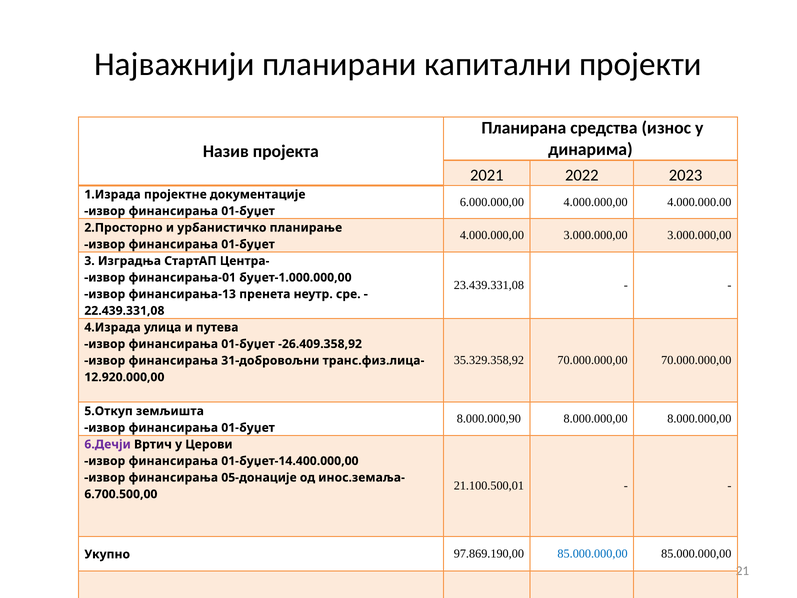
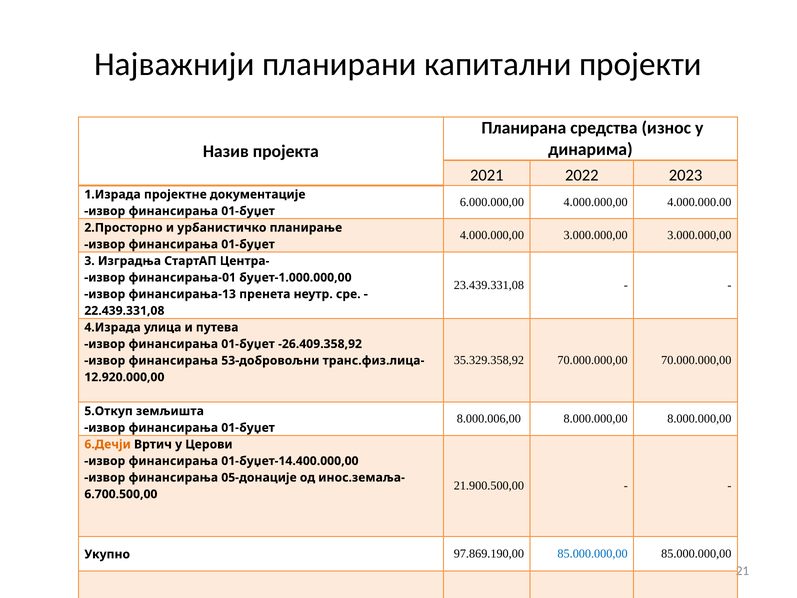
31-добровољни: 31-добровољни -> 53-добровољни (270, 360)
8.000.000,90: 8.000.000,90 -> 8.000.006,00 (489, 419)
6.Дечји colour: purple -> orange (108, 444)
21.100.500,01: 21.100.500,01 -> 21.900.500,00 (489, 486)
